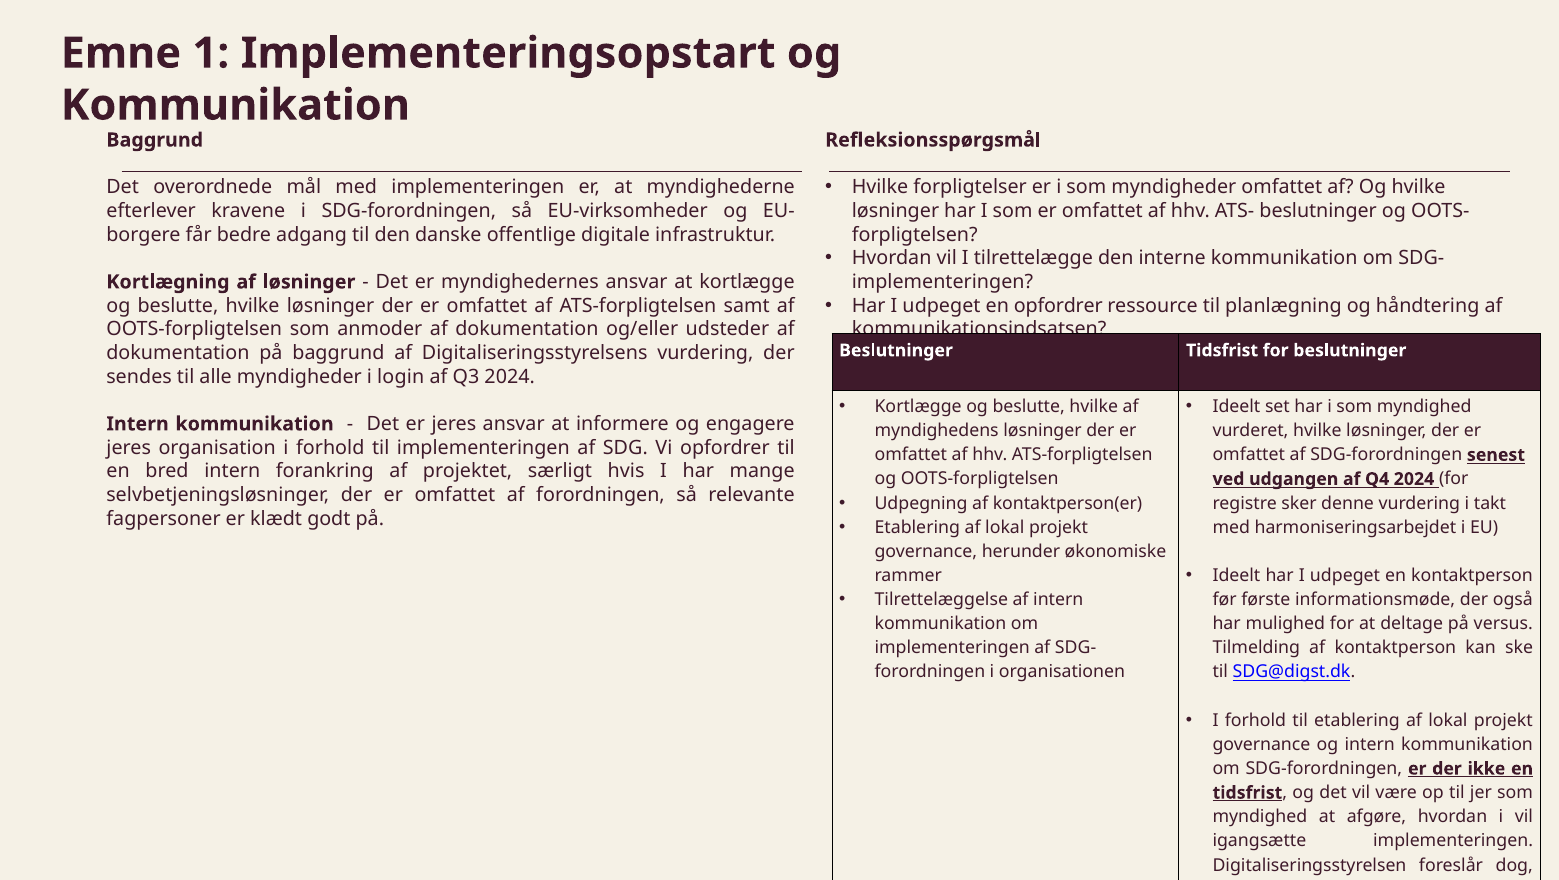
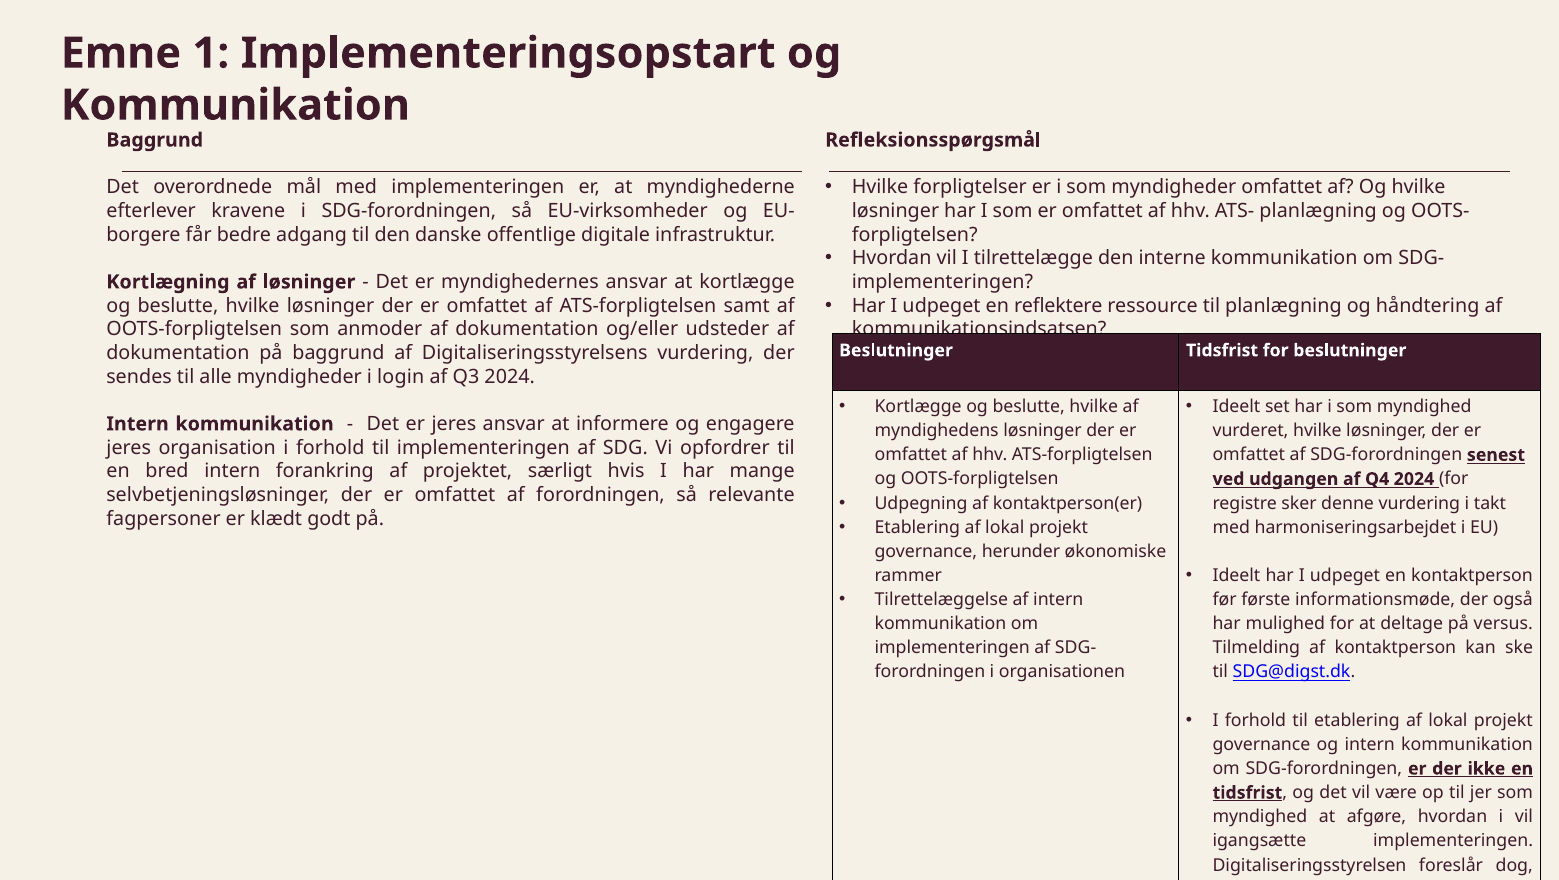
ATS- beslutninger: beslutninger -> planlægning (1318, 211)
en opfordrer: opfordrer -> reflektere (1058, 305)
